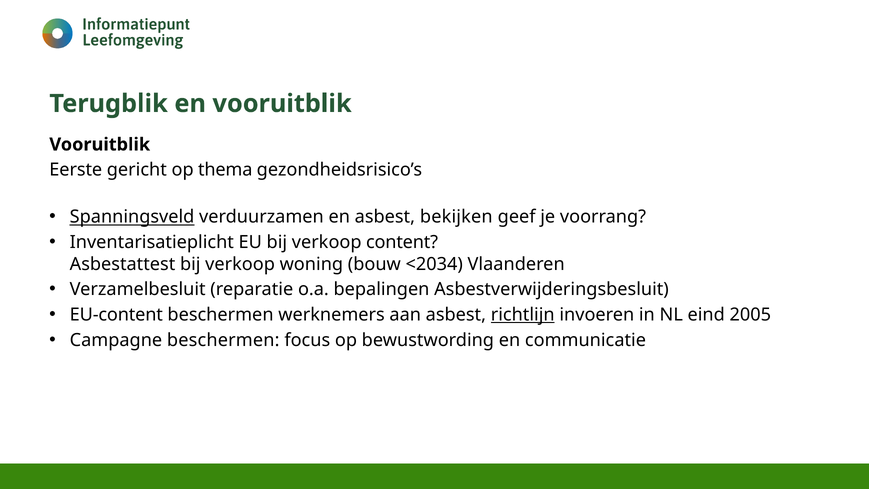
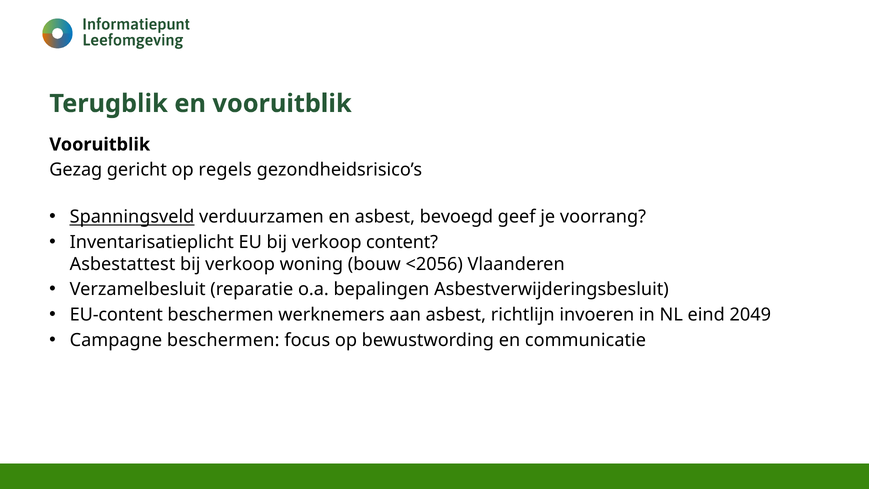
Eerste: Eerste -> Gezag (76, 170)
thema: thema -> regels (225, 170)
bekijken: bekijken -> bevoegd (456, 217)
<2034: <2034 -> <2056 (434, 264)
richtlijn underline: present -> none (523, 315)
2005: 2005 -> 2049 (750, 315)
